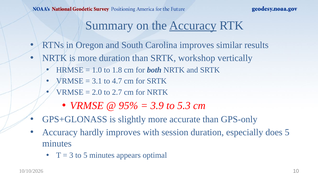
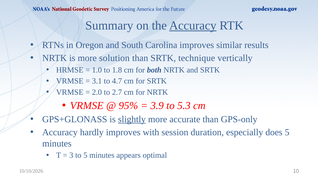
more duration: duration -> solution (114, 58)
workshop: workshop -> technique (197, 58)
slightly underline: none -> present (132, 119)
